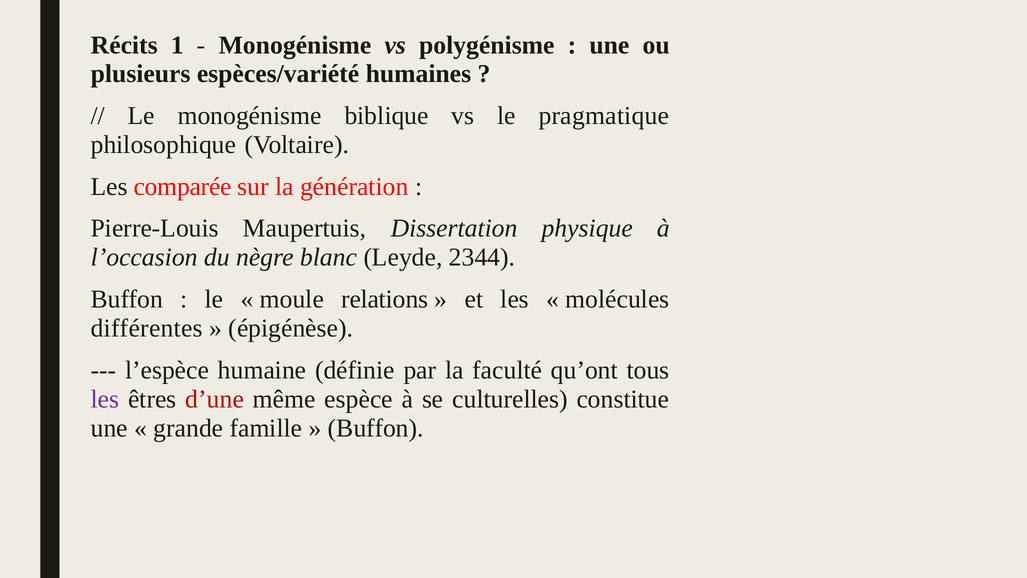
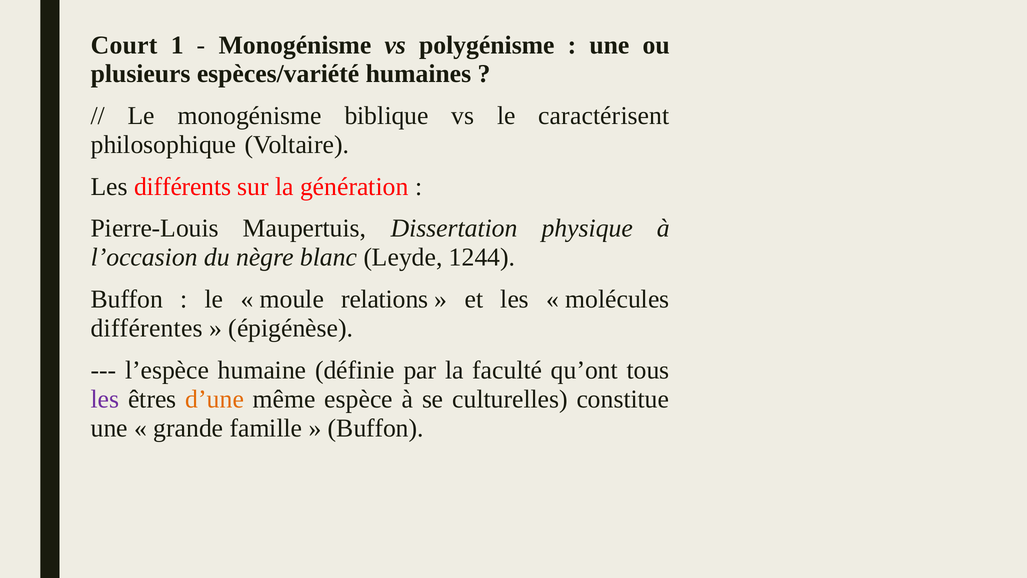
Récits: Récits -> Court (124, 45)
pragmatique: pragmatique -> caractérisent (604, 116)
comparée: comparée -> différents (183, 187)
2344: 2344 -> 1244 (482, 257)
d’une colour: red -> orange (215, 399)
